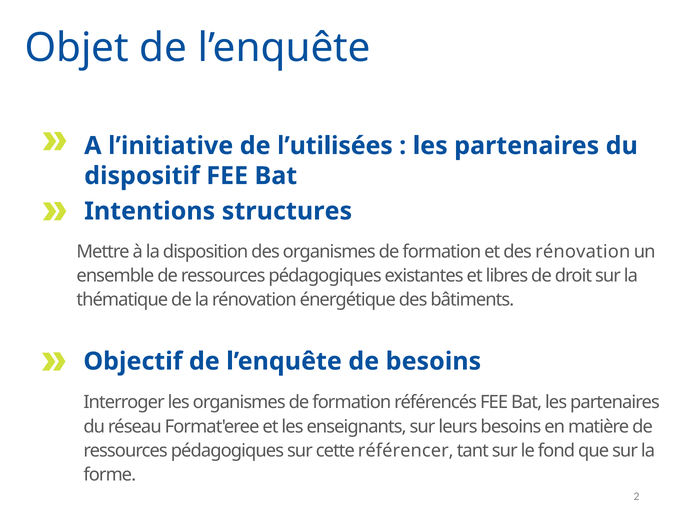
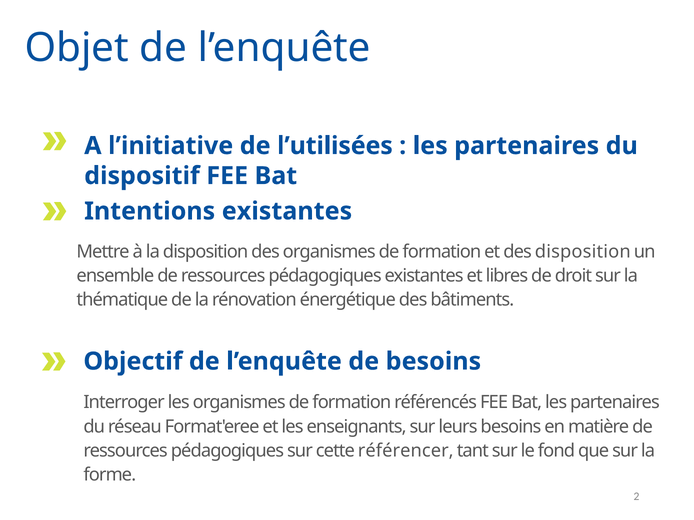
Intentions structures: structures -> existantes (287, 211)
des rénovation: rénovation -> disposition (583, 252)
